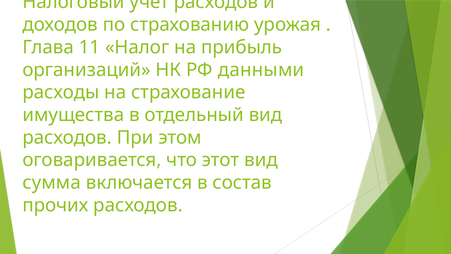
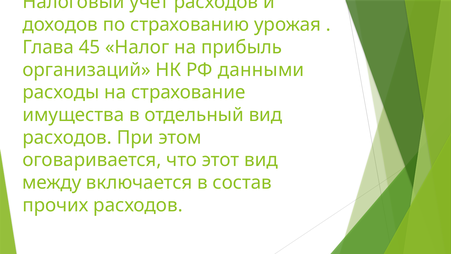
11: 11 -> 45 (89, 47)
сумма: сумма -> между (52, 182)
